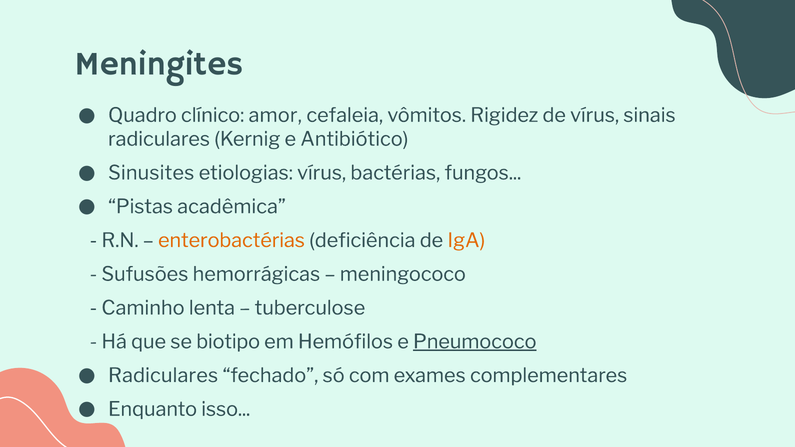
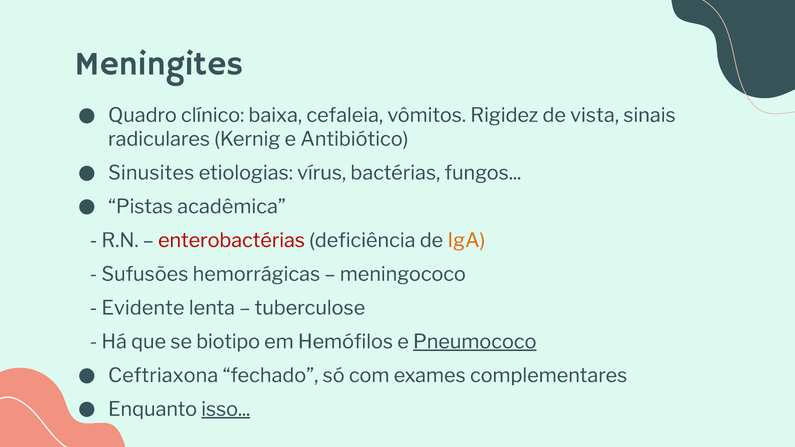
amor: amor -> baixa (275, 115)
de vírus: vírus -> vista (595, 115)
enterobactérias colour: orange -> red (231, 241)
Caminho: Caminho -> Evidente (143, 308)
Radiculares: Radiculares -> Ceftriaxona (163, 376)
isso underline: none -> present (226, 409)
